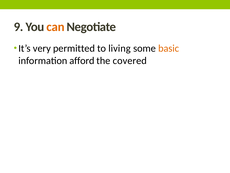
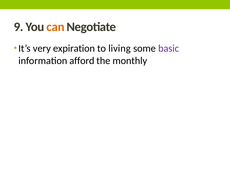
permitted: permitted -> expiration (74, 48)
basic colour: orange -> purple (169, 48)
covered: covered -> monthly (130, 61)
